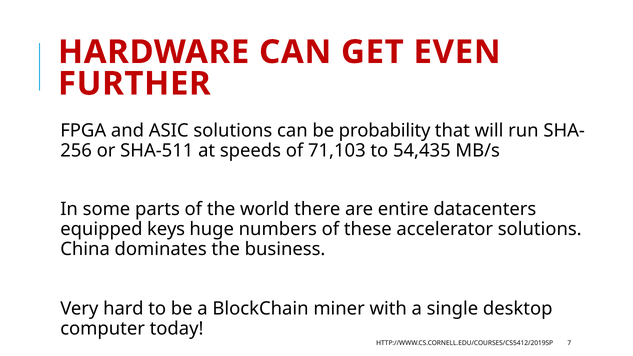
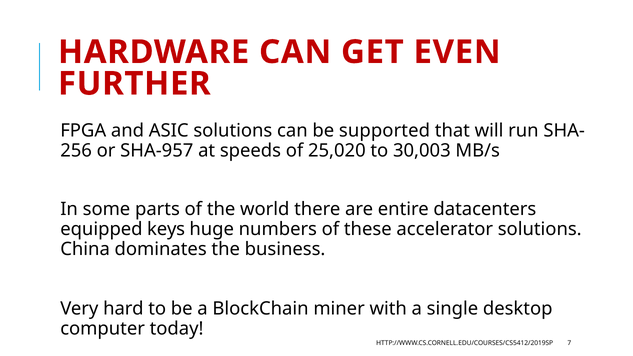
probability: probability -> supported (384, 131)
SHA-511: SHA-511 -> SHA-957 (157, 151)
71,103: 71,103 -> 25,020 (337, 151)
54,435: 54,435 -> 30,003 (422, 151)
